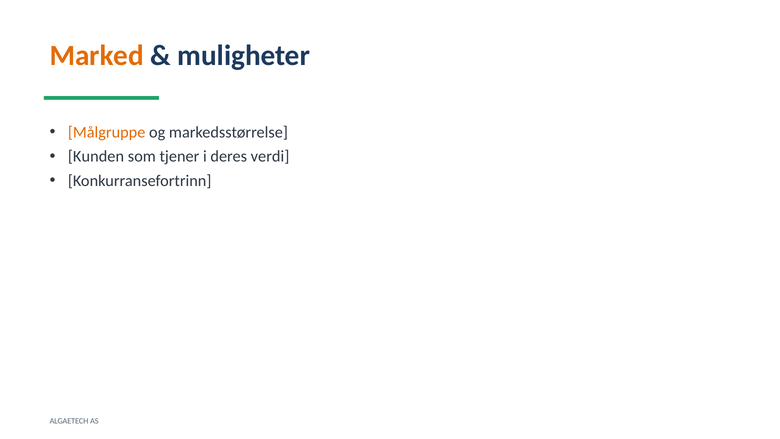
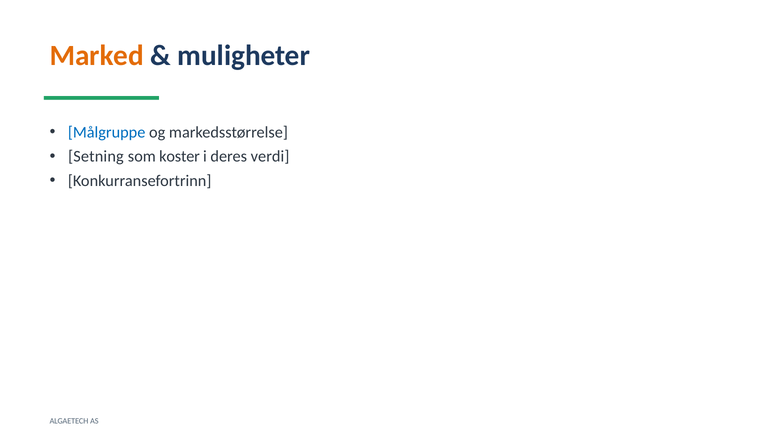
Målgruppe colour: orange -> blue (107, 132)
Kunden: Kunden -> Setning (96, 156)
tjener: tjener -> koster (180, 156)
